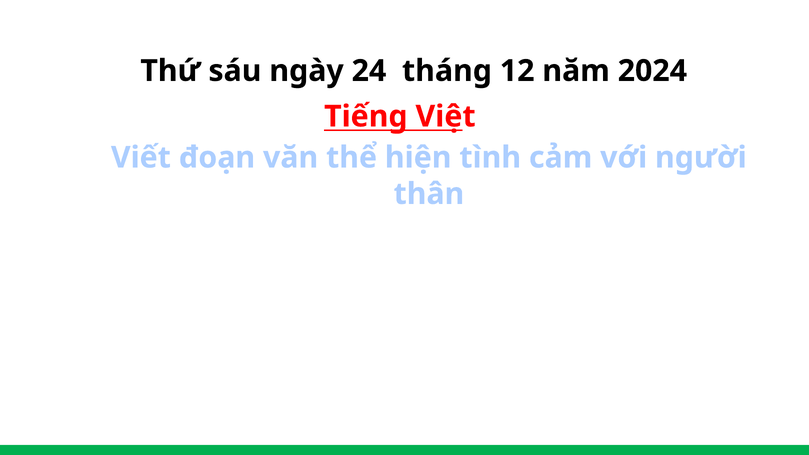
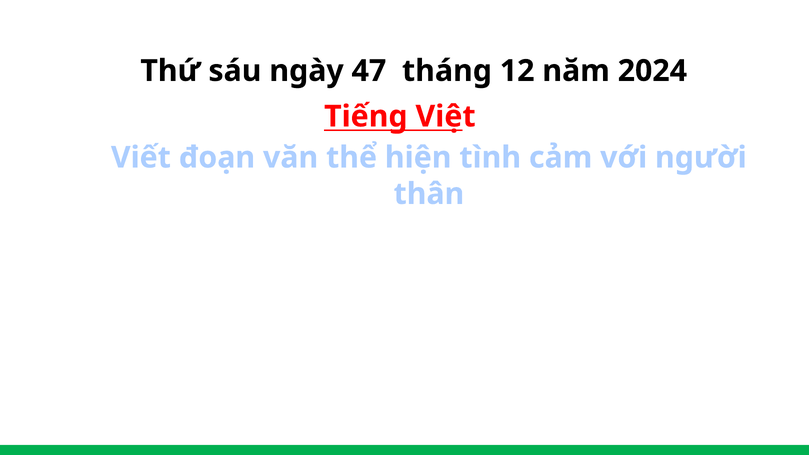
24: 24 -> 47 (369, 71)
